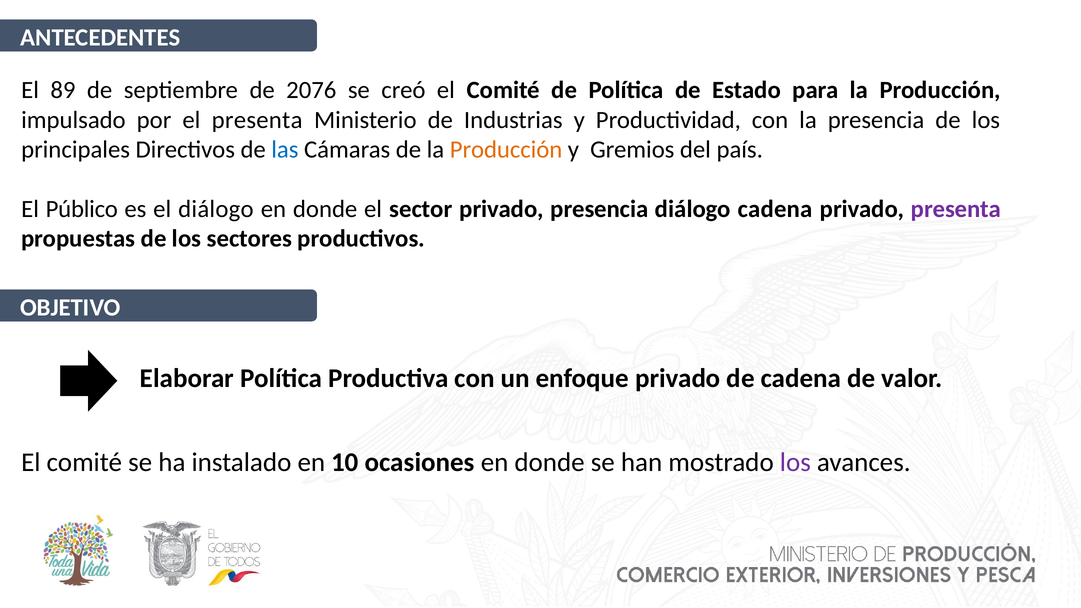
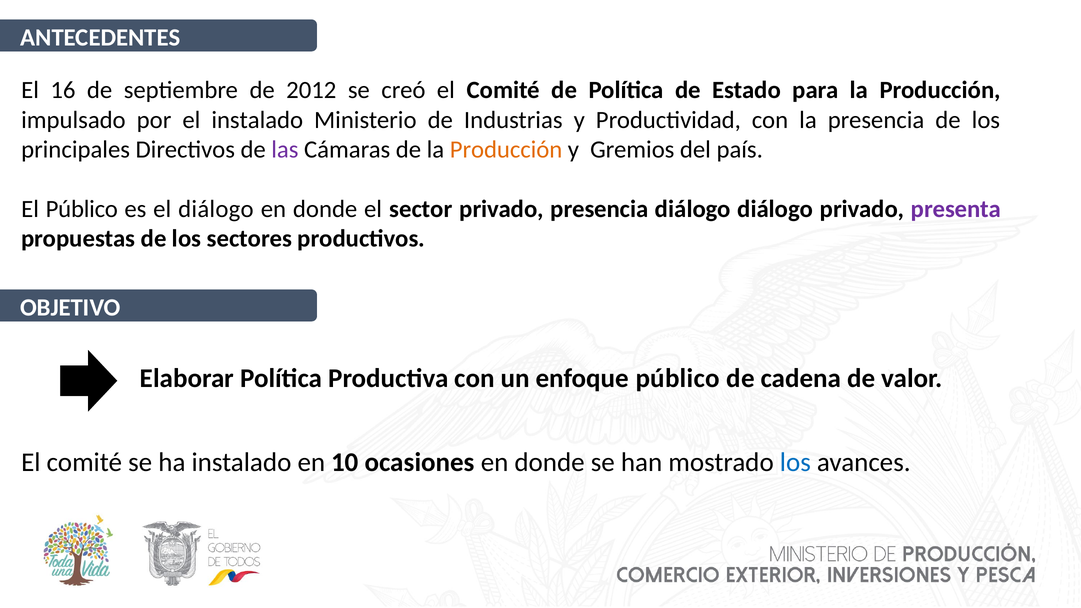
89: 89 -> 16 (63, 90)
2076: 2076 -> 2012 (311, 90)
el presenta: presenta -> instalado (257, 120)
las colour: blue -> purple (285, 150)
diálogo cadena: cadena -> diálogo (775, 209)
enfoque privado: privado -> público (678, 378)
los colour: purple -> blue (795, 462)
